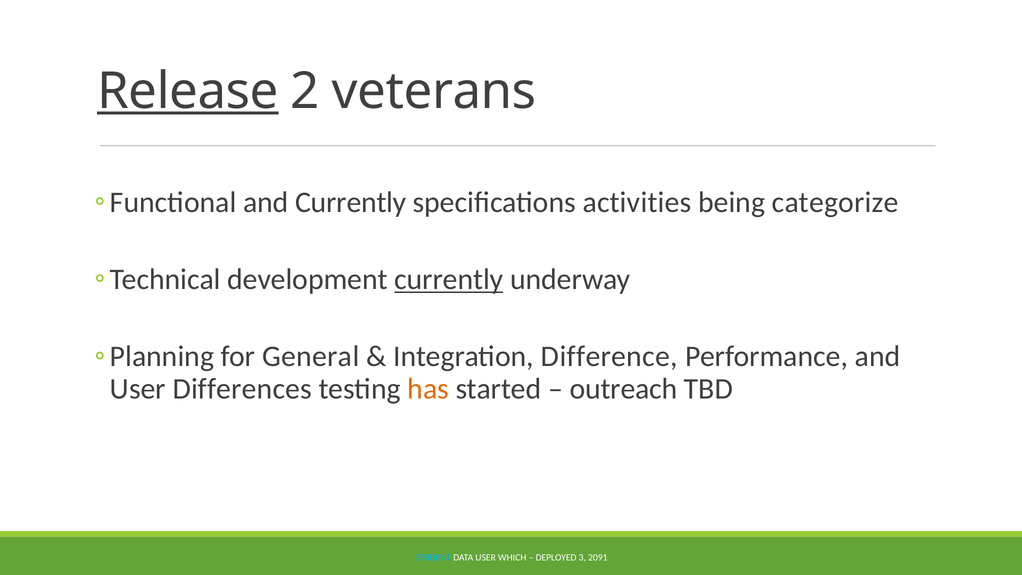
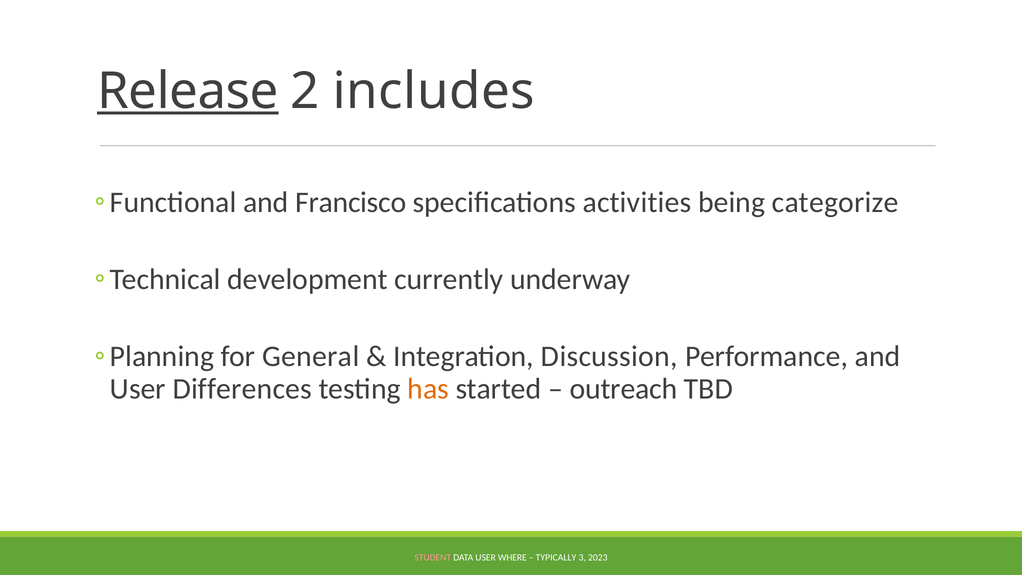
veterans: veterans -> includes (434, 91)
and Currently: Currently -> Francisco (351, 202)
currently underline: present -> none (449, 279)
Difference: Difference -> Discussion (609, 357)
STUDENT colour: light blue -> pink (433, 557)
WHICH: WHICH -> WHERE (512, 557)
DEPLOYED: DEPLOYED -> TYPICALLY (556, 557)
2091: 2091 -> 2023 (598, 557)
